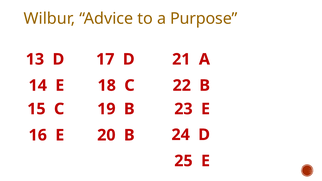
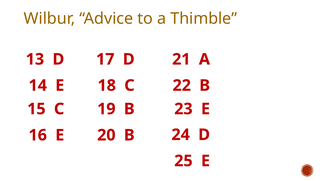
Purpose: Purpose -> Thimble (204, 19)
